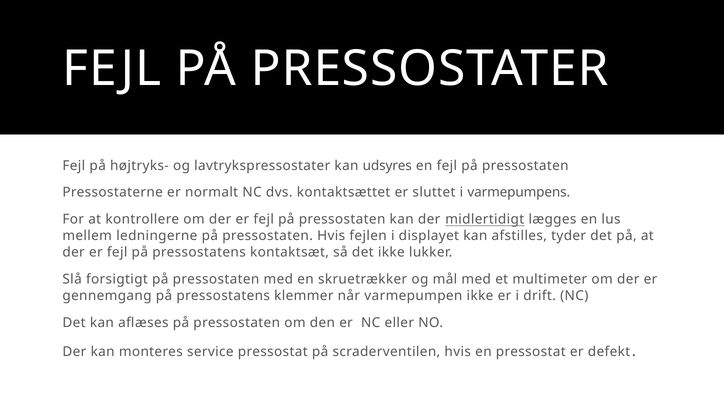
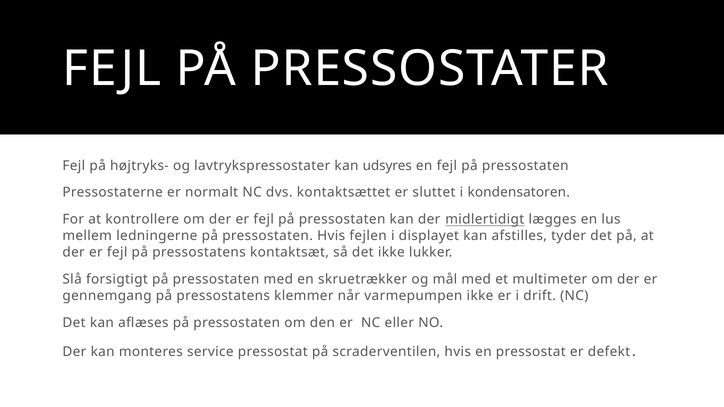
varmepumpens: varmepumpens -> kondensatoren (519, 193)
